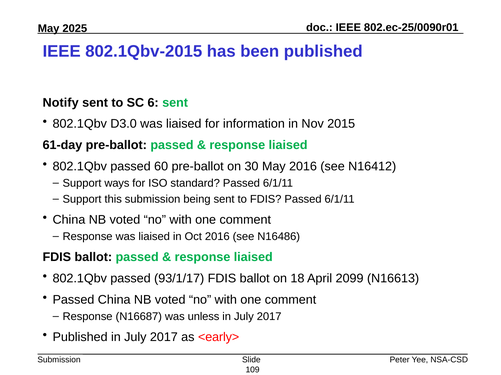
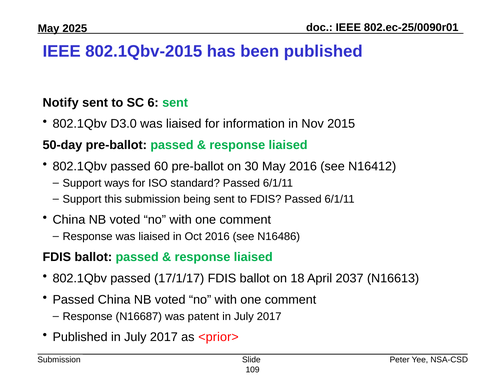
61-day: 61-day -> 50-day (62, 145)
93/1/17: 93/1/17 -> 17/1/17 (179, 279)
2099: 2099 -> 2037 (350, 279)
unless: unless -> patent (203, 317)
<early>: <early> -> <prior> (219, 338)
